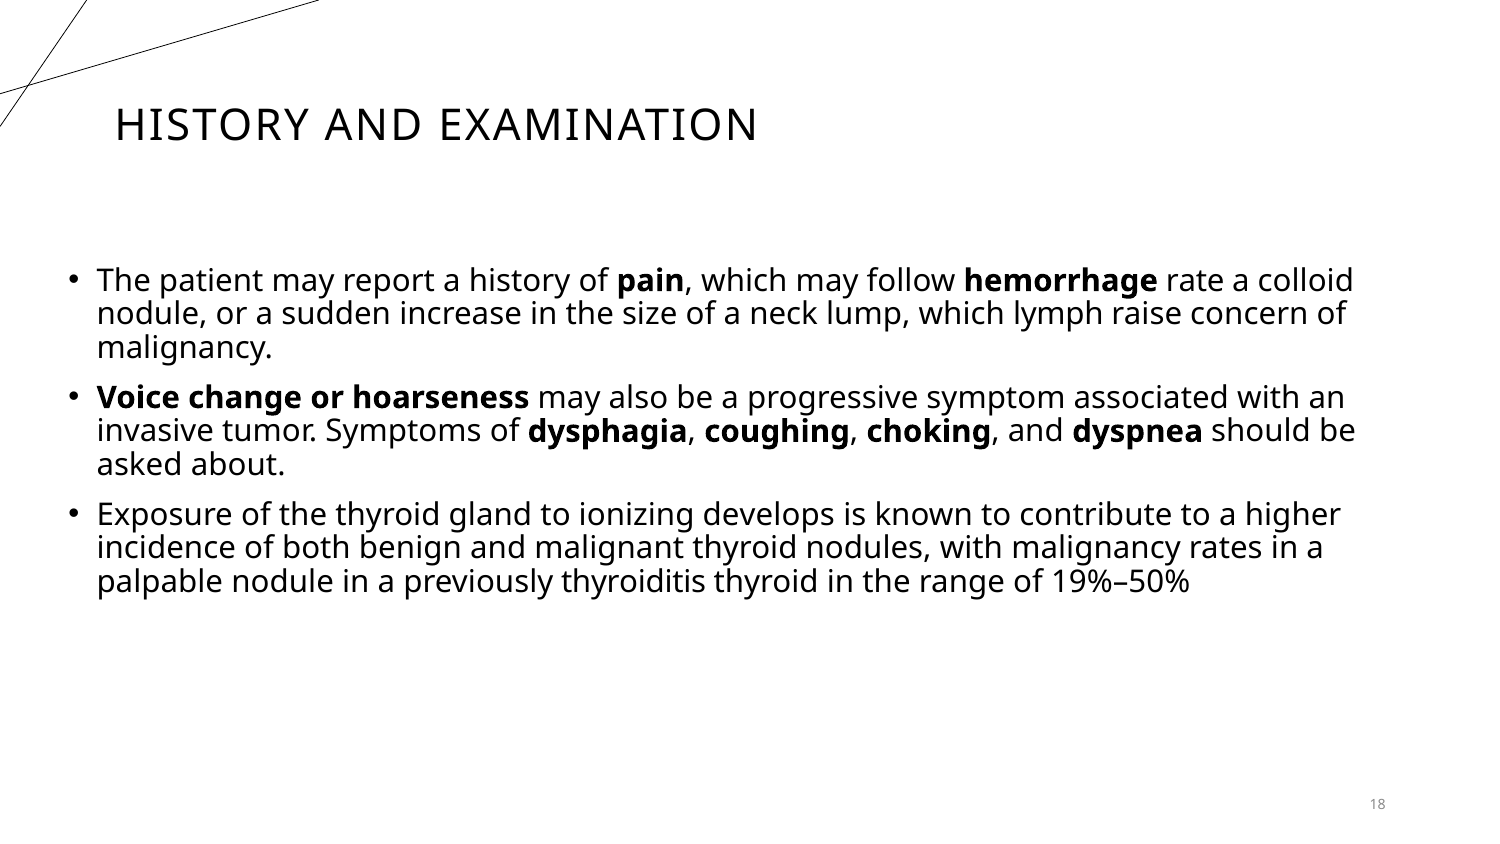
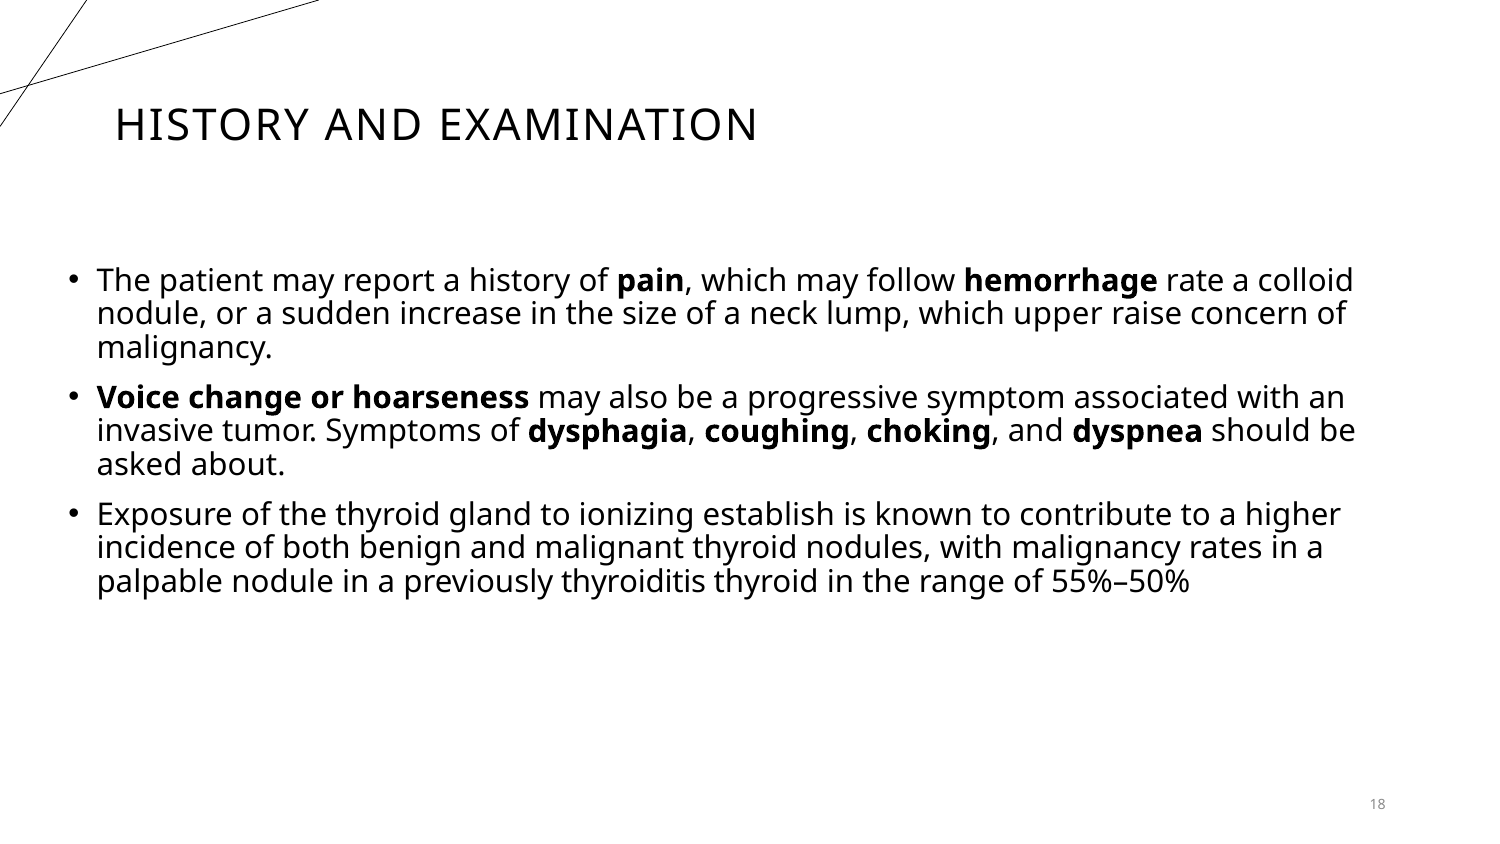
lymph: lymph -> upper (1058, 315)
develops: develops -> establish (769, 515)
19%–50%: 19%–50% -> 55%–50% (1121, 582)
